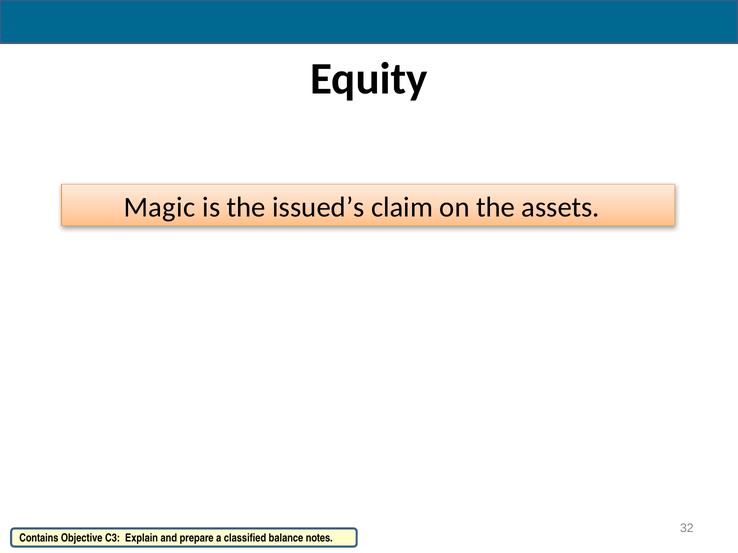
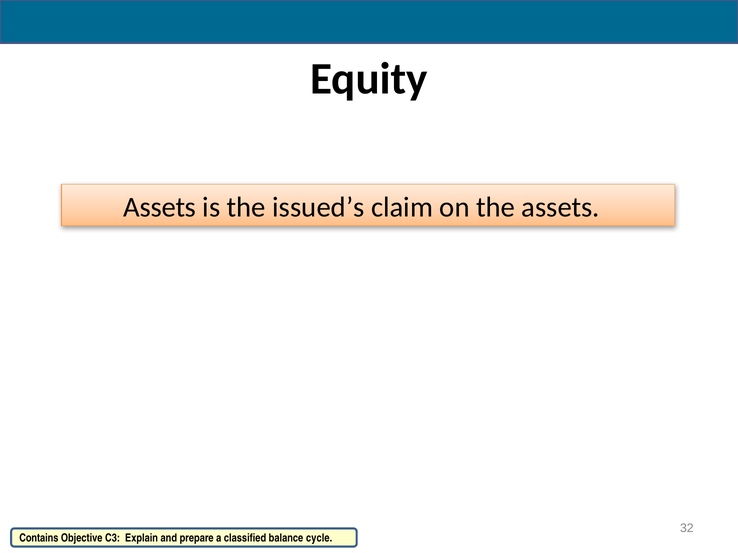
Magic: Magic -> Assets (160, 207)
notes: notes -> cycle (319, 539)
